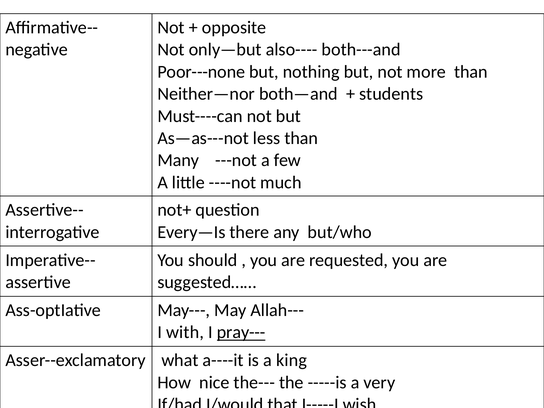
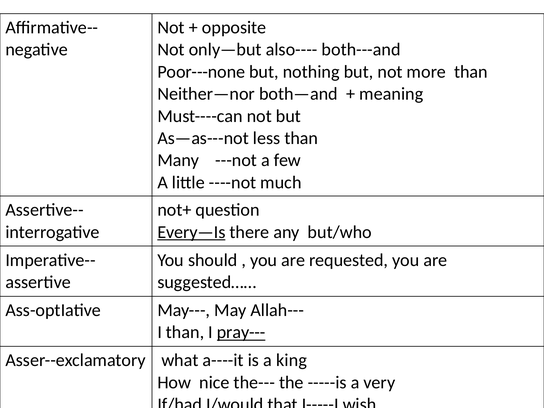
students: students -> meaning (391, 94)
Every—Is underline: none -> present (191, 232)
I with: with -> than (185, 332)
